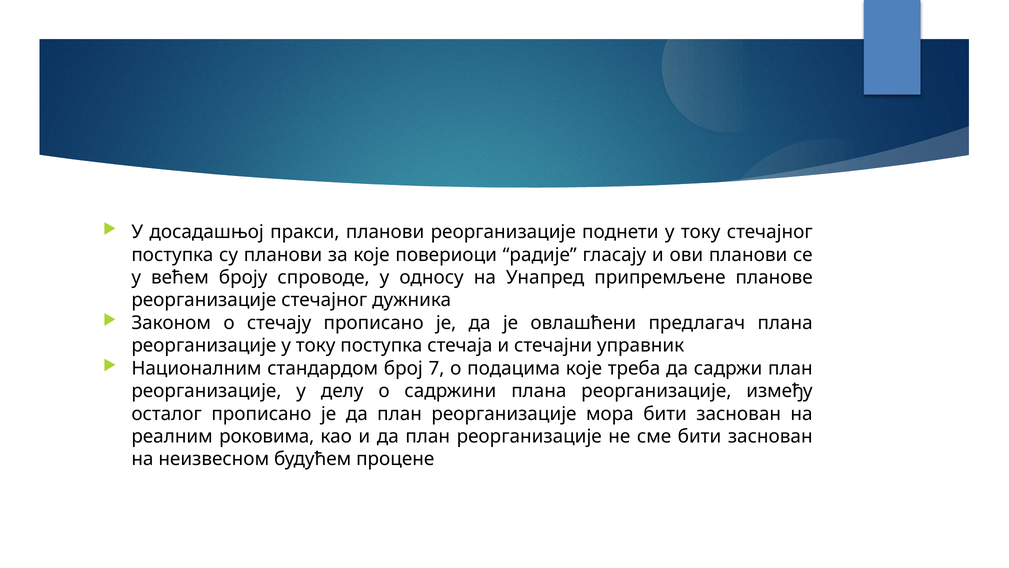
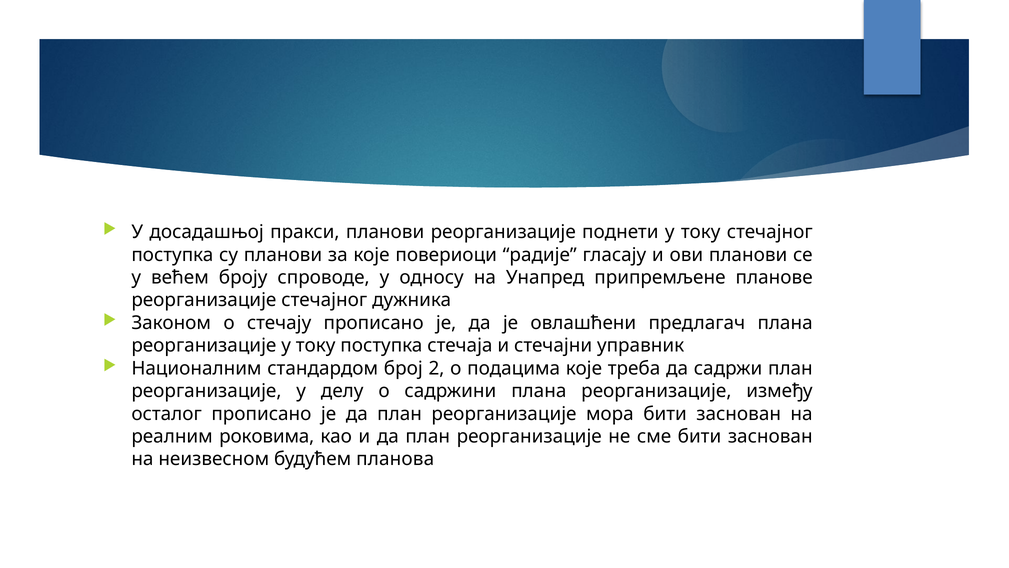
7: 7 -> 2 (437, 368)
процене: процене -> планова (395, 459)
